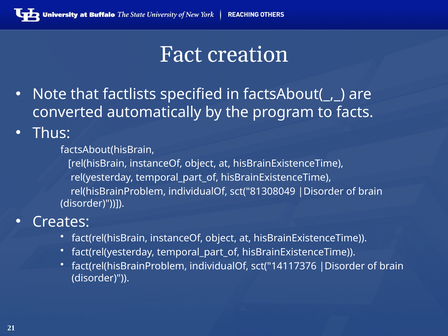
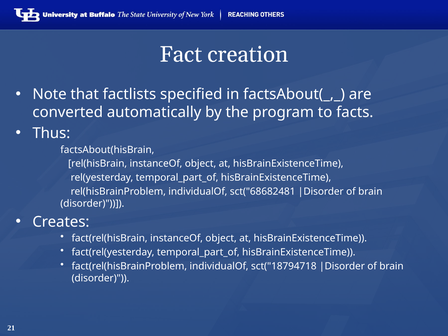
sct("81308049: sct("81308049 -> sct("68682481 (263, 192)
sct("14117376: sct("14117376 -> sct("18794718 (284, 266)
